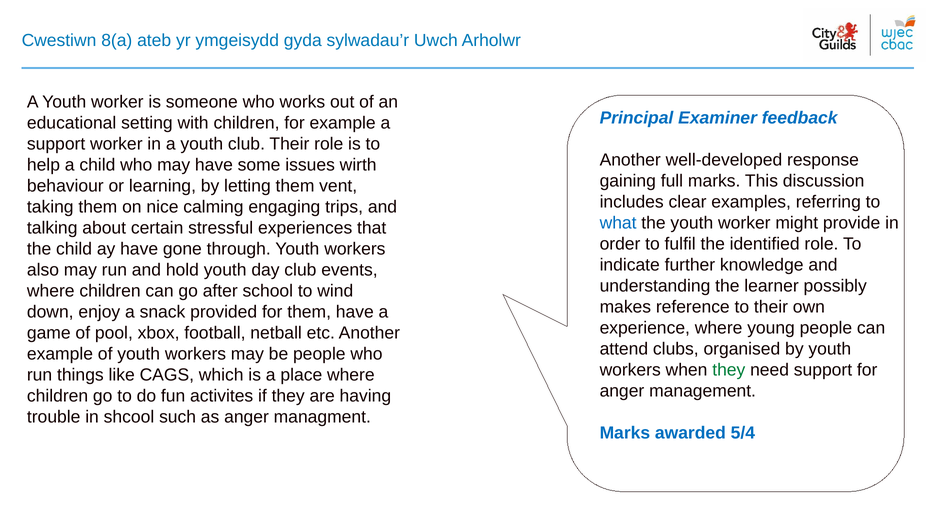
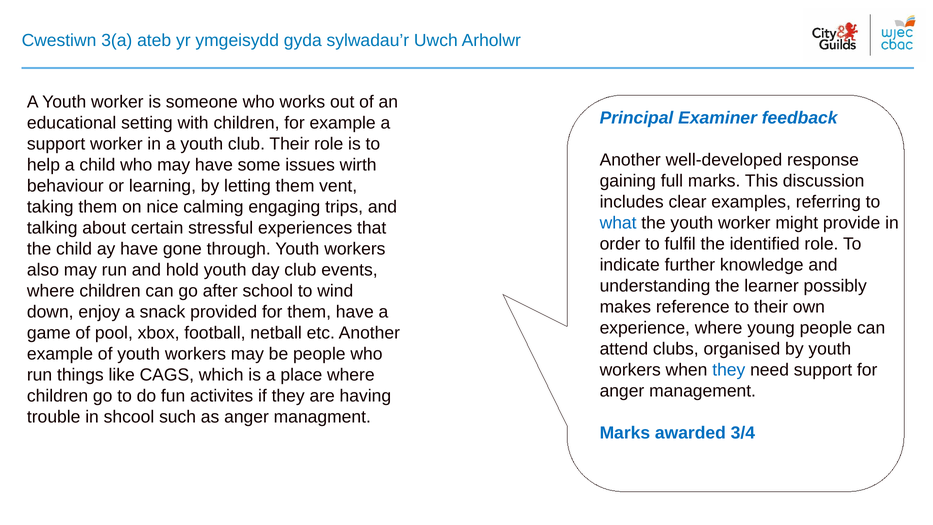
8(a: 8(a -> 3(a (117, 41)
they colour: green -> blue (729, 370)
5/4: 5/4 -> 3/4 (743, 433)
